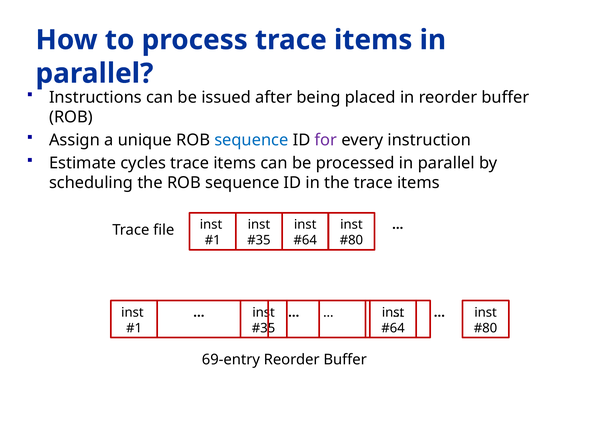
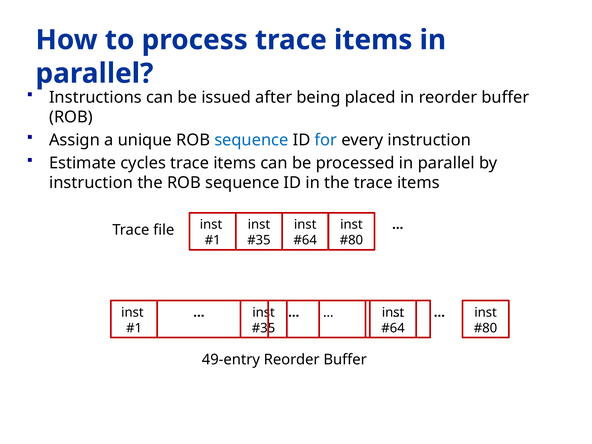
for colour: purple -> blue (326, 140)
scheduling: scheduling -> instruction (91, 183)
69-entry: 69-entry -> 49-entry (231, 359)
